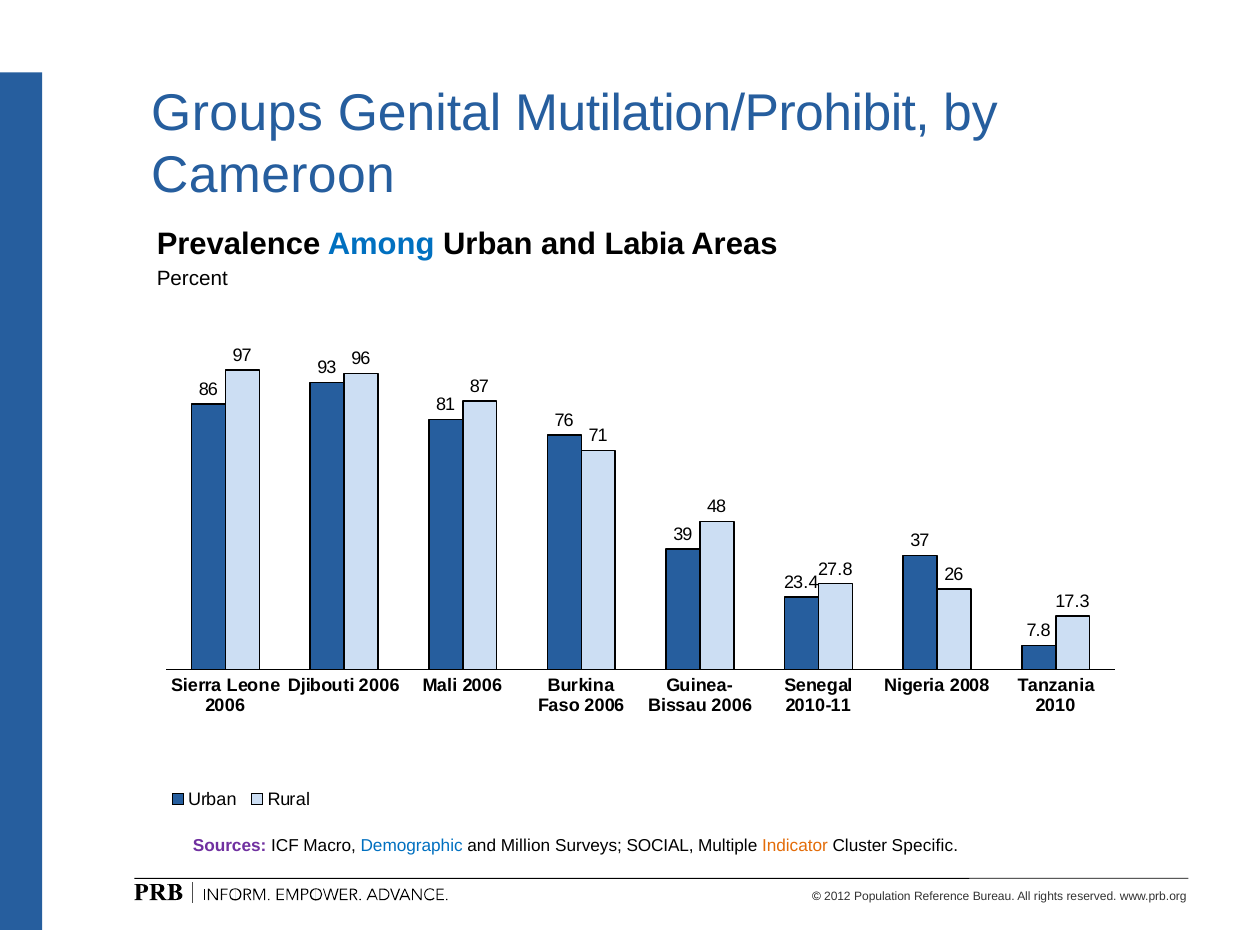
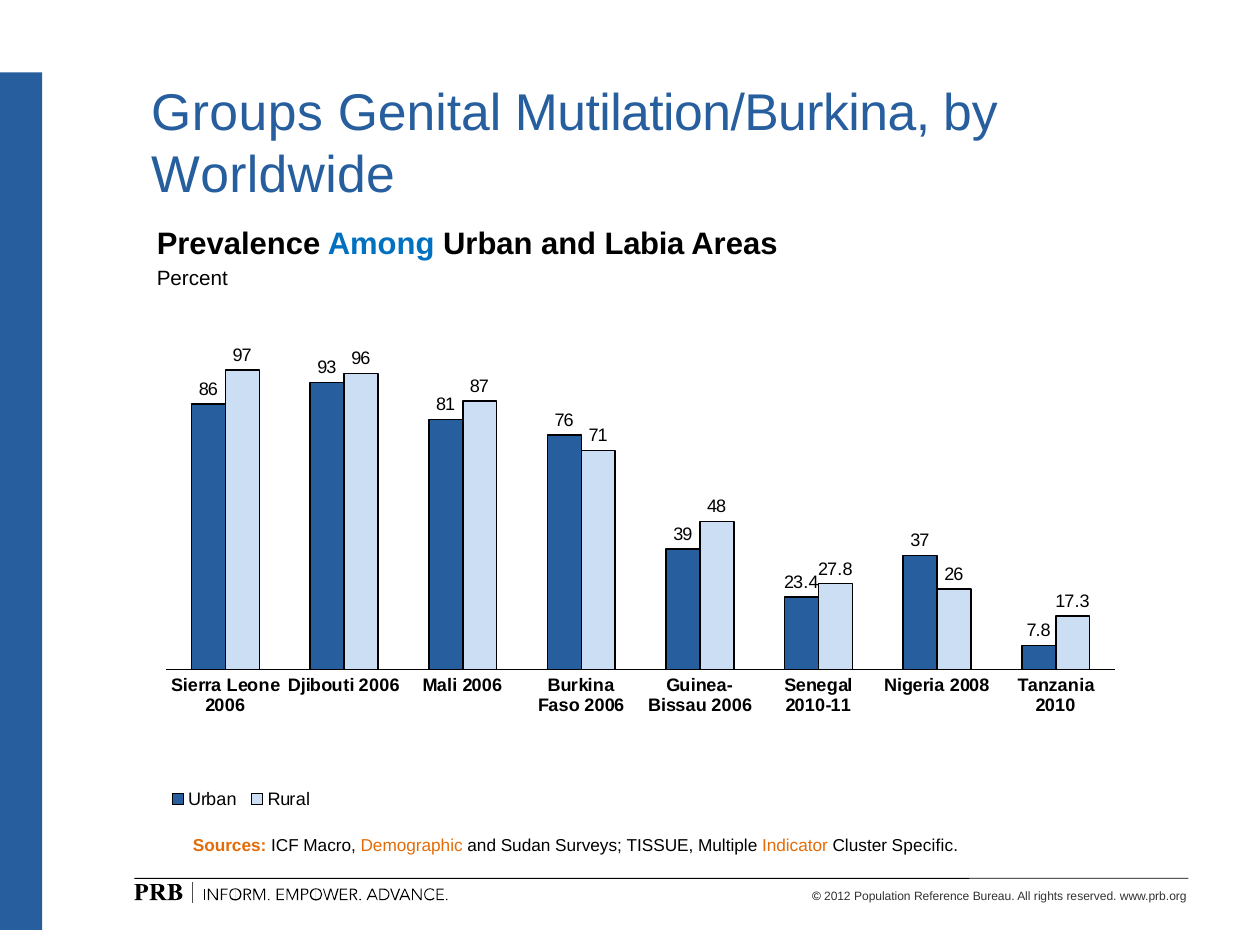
Mutilation/Prohibit: Mutilation/Prohibit -> Mutilation/Burkina (722, 113)
Cameroon: Cameroon -> Worldwide (273, 175)
Sources colour: purple -> orange (230, 846)
Demographic colour: blue -> orange (412, 846)
Million: Million -> Sudan (526, 846)
SOCIAL: SOCIAL -> TISSUE (660, 846)
